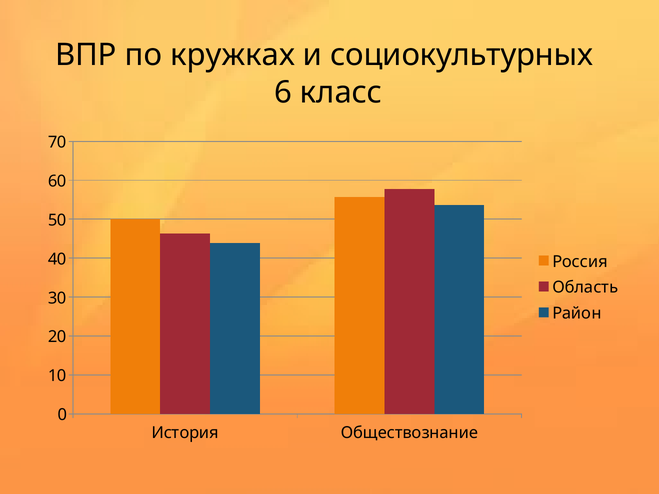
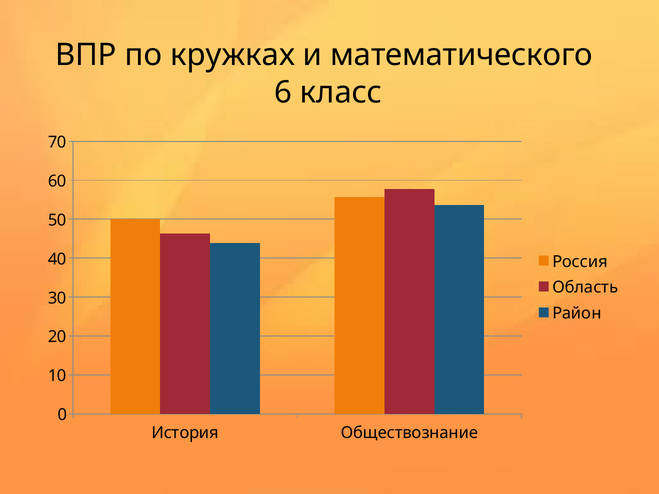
социокультурных: социокультурных -> математического (462, 55)
